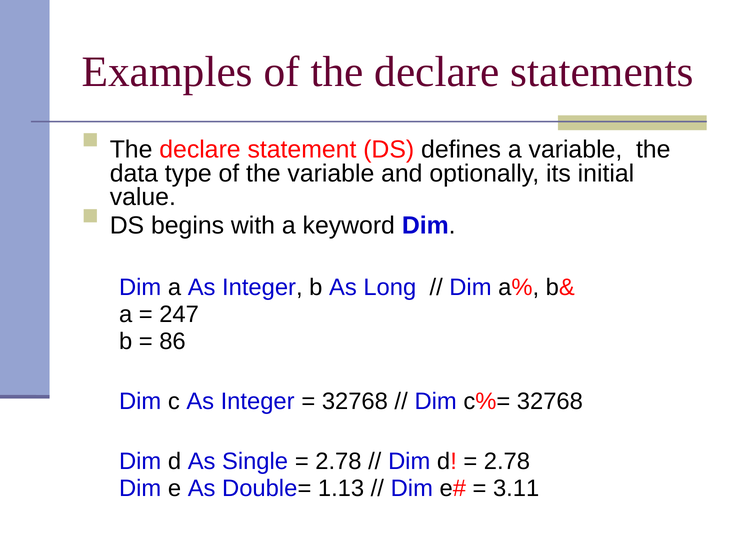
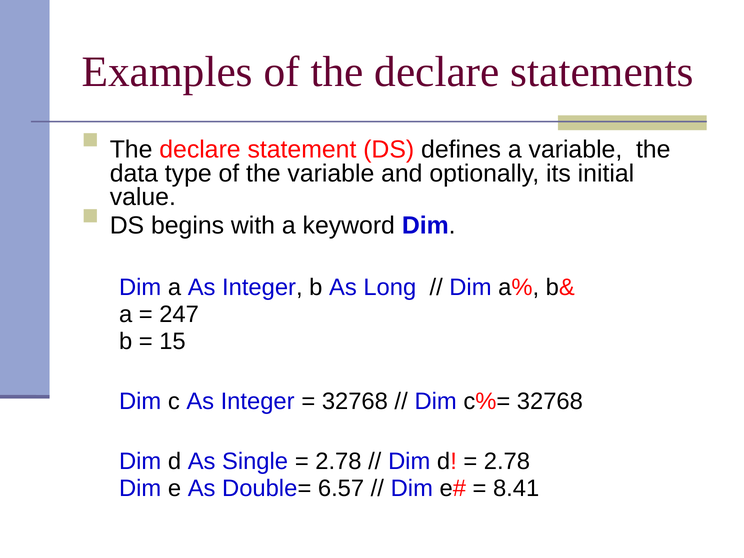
86: 86 -> 15 (172, 342)
1.13: 1.13 -> 6.57 (341, 488)
3.11: 3.11 -> 8.41 (516, 488)
